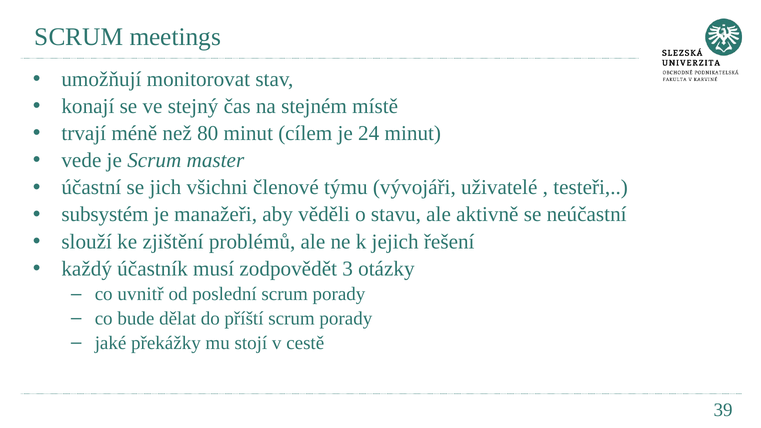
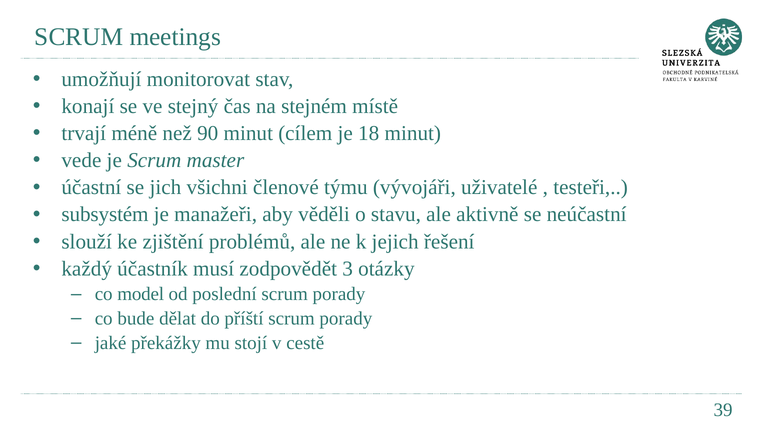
80: 80 -> 90 (208, 133)
24: 24 -> 18 (369, 133)
uvnitř: uvnitř -> model (141, 294)
